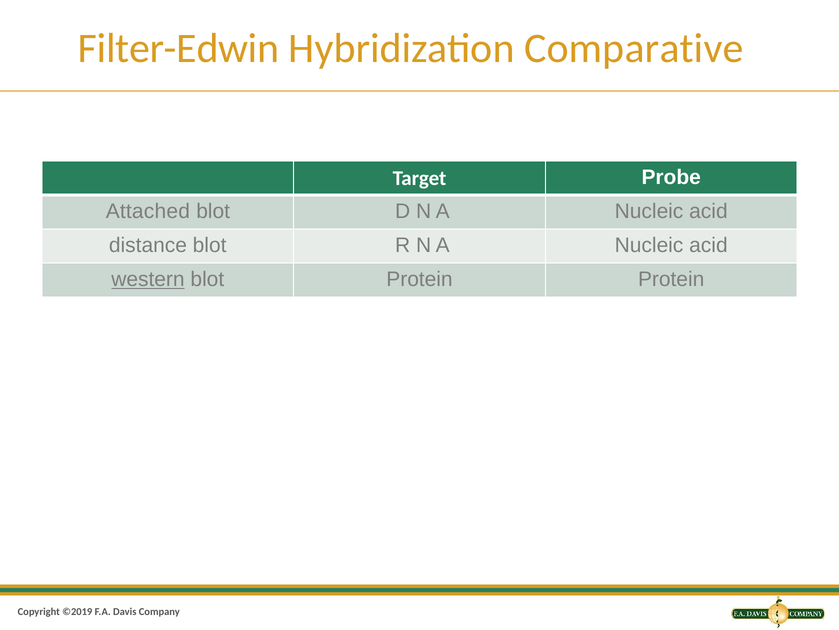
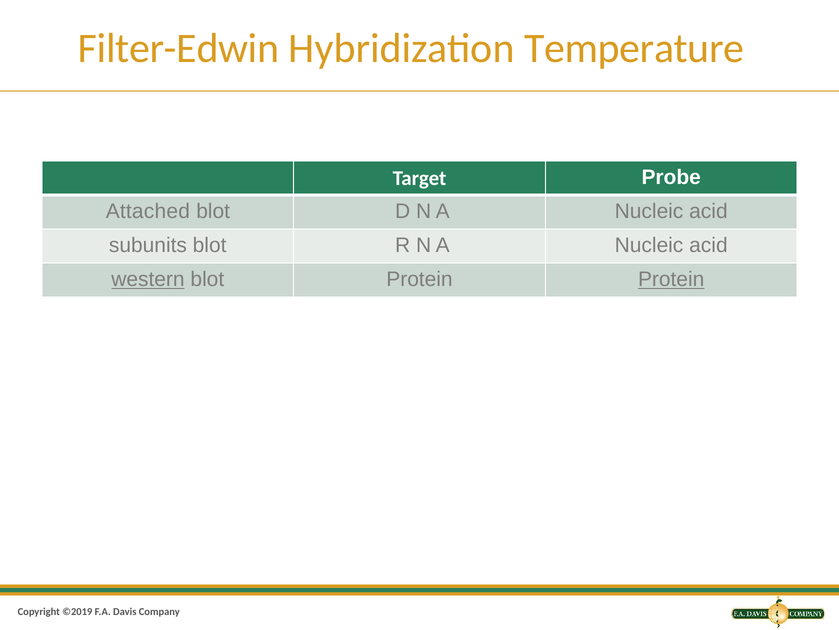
Comparative: Comparative -> Temperature (634, 48)
distance: distance -> subunits (148, 245)
Protein underline: none -> present (671, 279)
